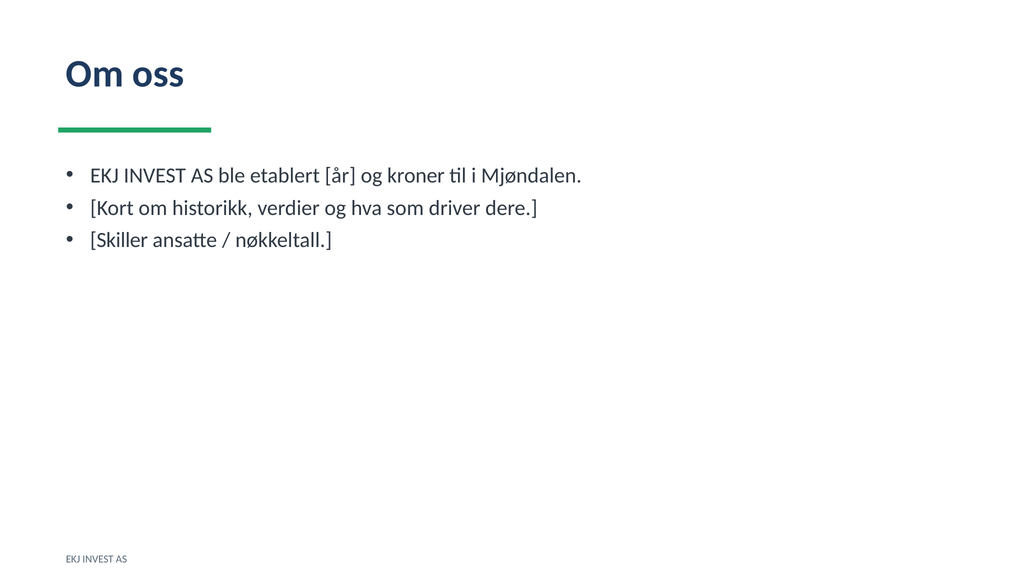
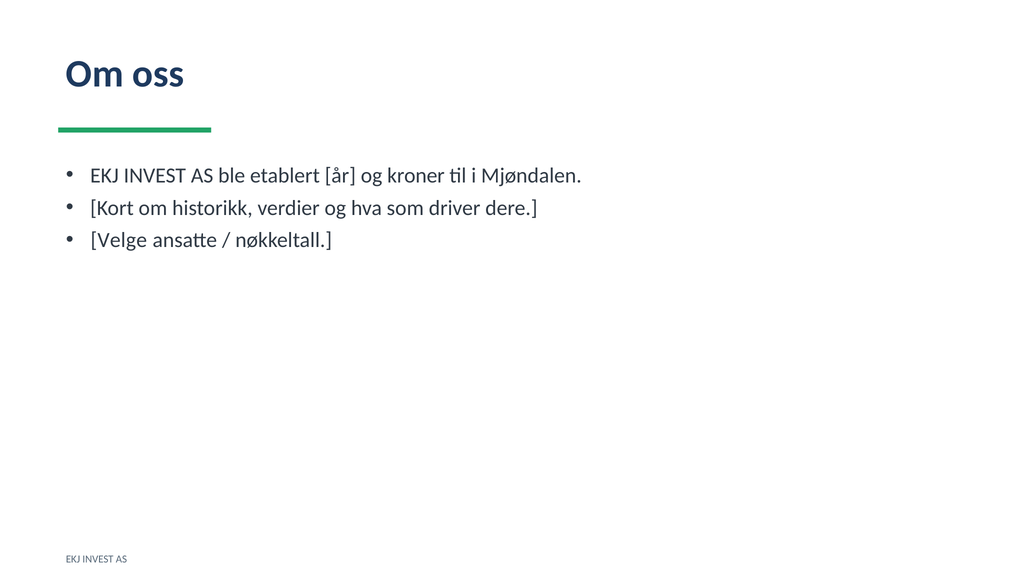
Skiller: Skiller -> Velge (119, 240)
